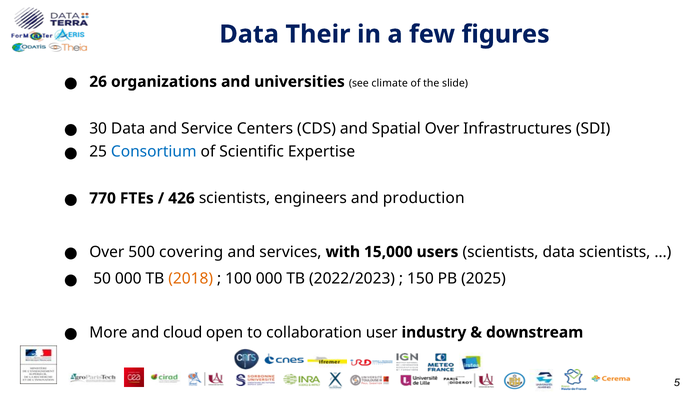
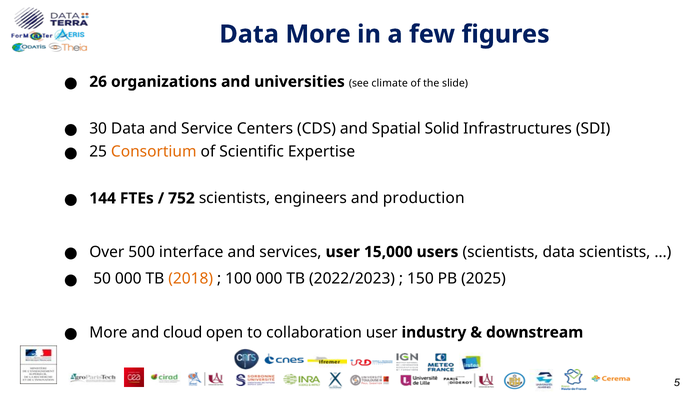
Data Their: Their -> More (318, 34)
Spatial Over: Over -> Solid (442, 128)
Consortium colour: blue -> orange (154, 152)
770: 770 -> 144 (103, 198)
426: 426 -> 752 (181, 198)
covering: covering -> interface (191, 252)
services with: with -> user (343, 252)
